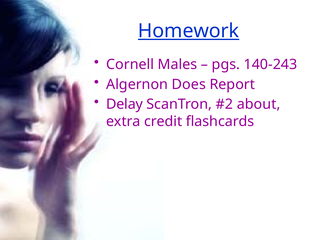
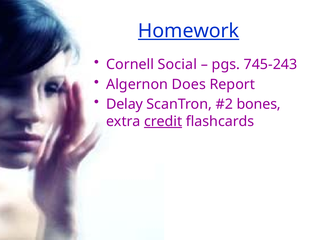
Males: Males -> Social (177, 65)
140-243: 140-243 -> 745-243 (270, 65)
about: about -> bones (259, 105)
credit underline: none -> present (163, 122)
